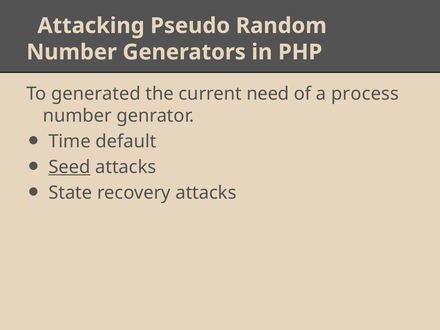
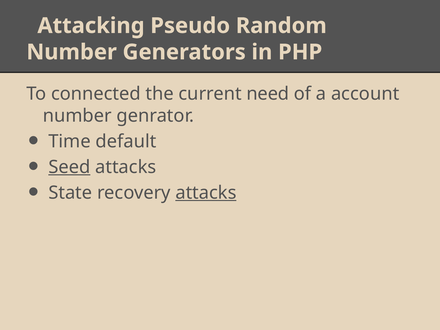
generated: generated -> connected (96, 94)
process: process -> account (365, 94)
attacks underline: none -> present (206, 193)
